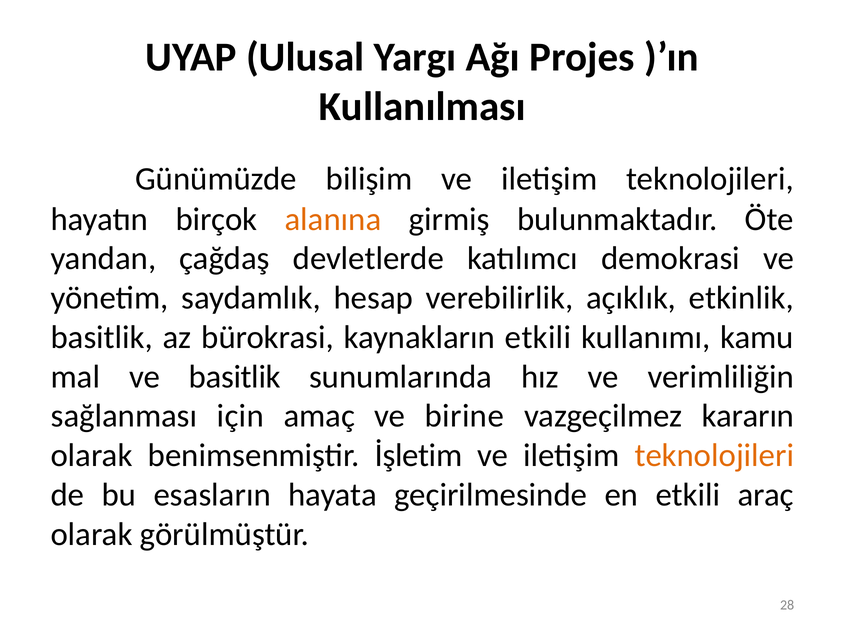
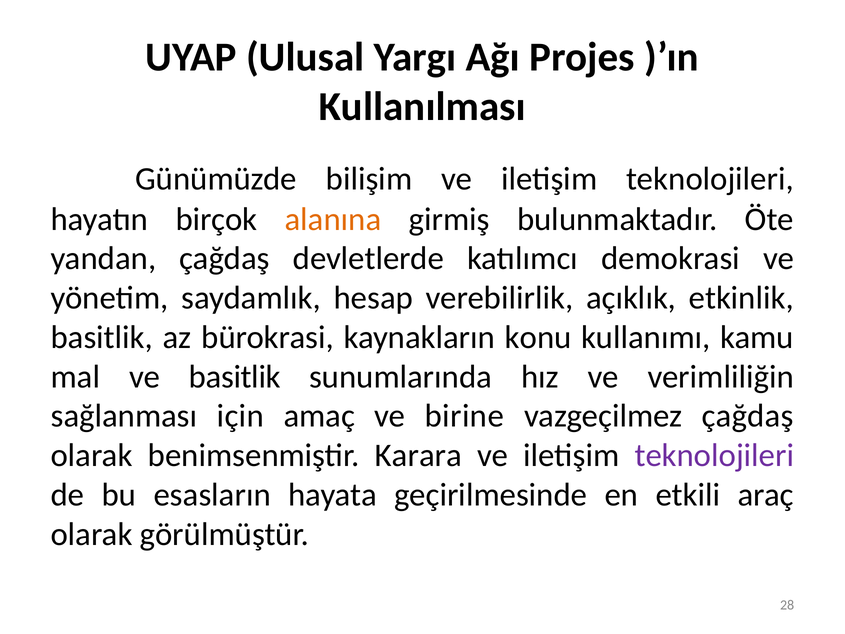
kaynakların etkili: etkili -> konu (538, 337)
vazgeçilmez kararın: kararın -> çağdaş (748, 416)
İşletim: İşletim -> Karara (418, 455)
teknolojileri colour: orange -> purple (714, 455)
